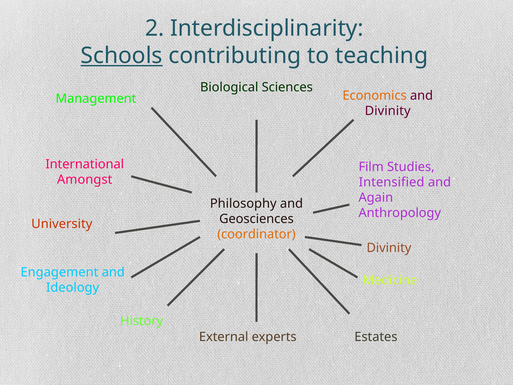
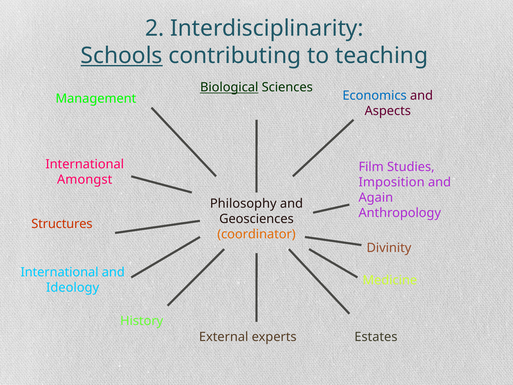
Biological underline: none -> present (229, 87)
Economics colour: orange -> blue (375, 95)
Divinity: Divinity -> Aspects (388, 111)
Intensified: Intensified -> Imposition (392, 182)
University: University -> Structures (62, 224)
Engagement: Engagement -> International (59, 272)
